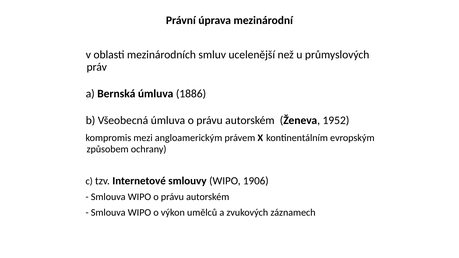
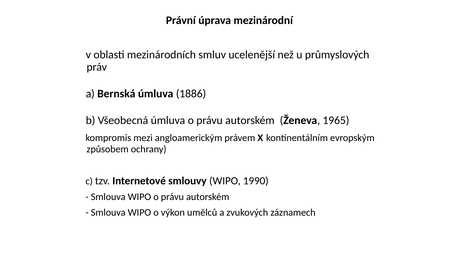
1952: 1952 -> 1965 (336, 120)
1906: 1906 -> 1990 (256, 181)
